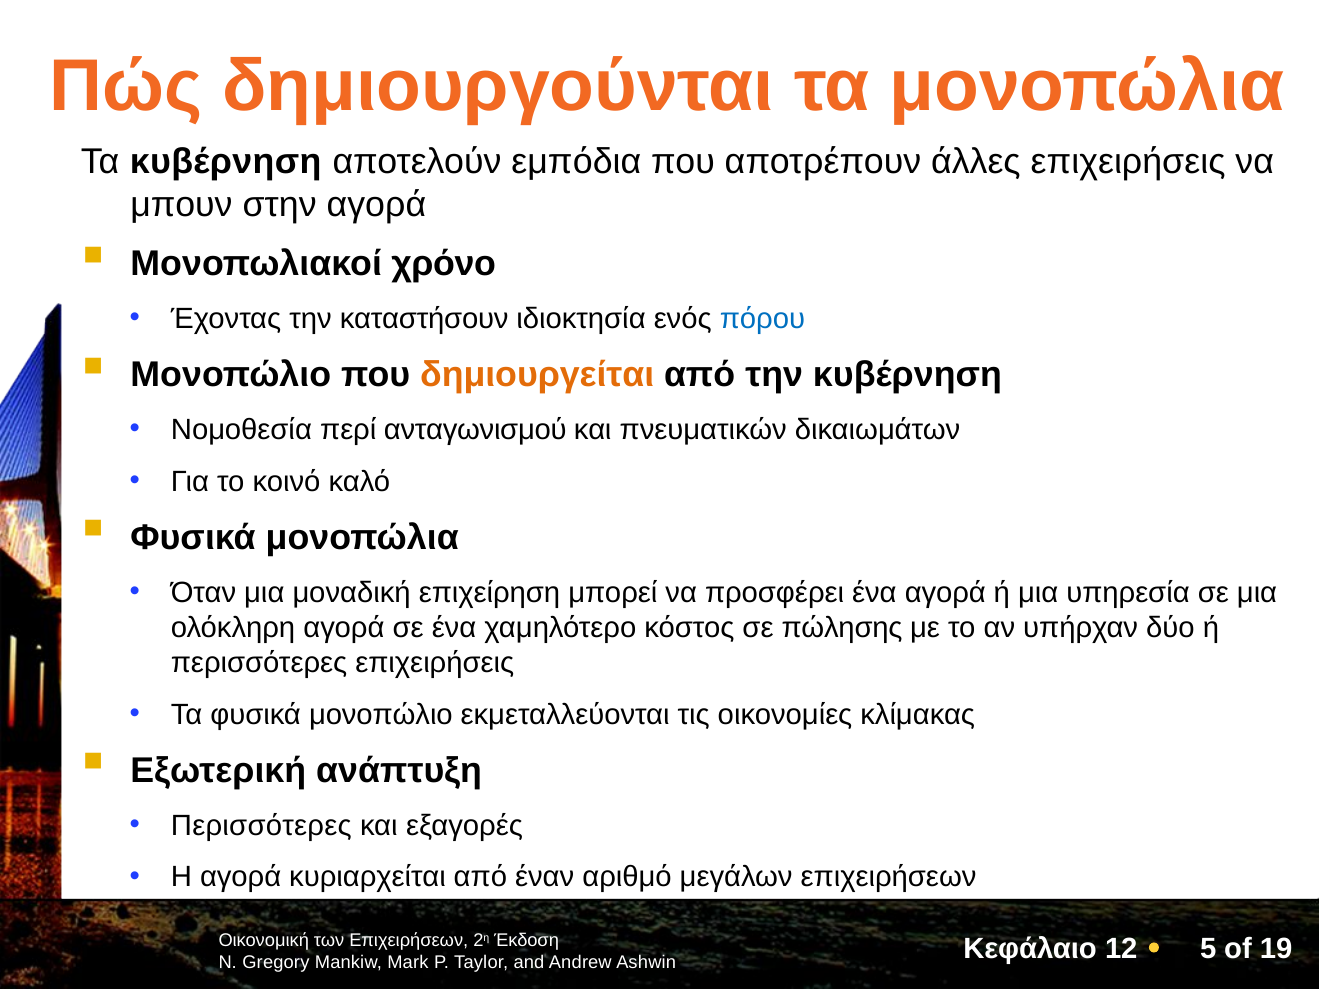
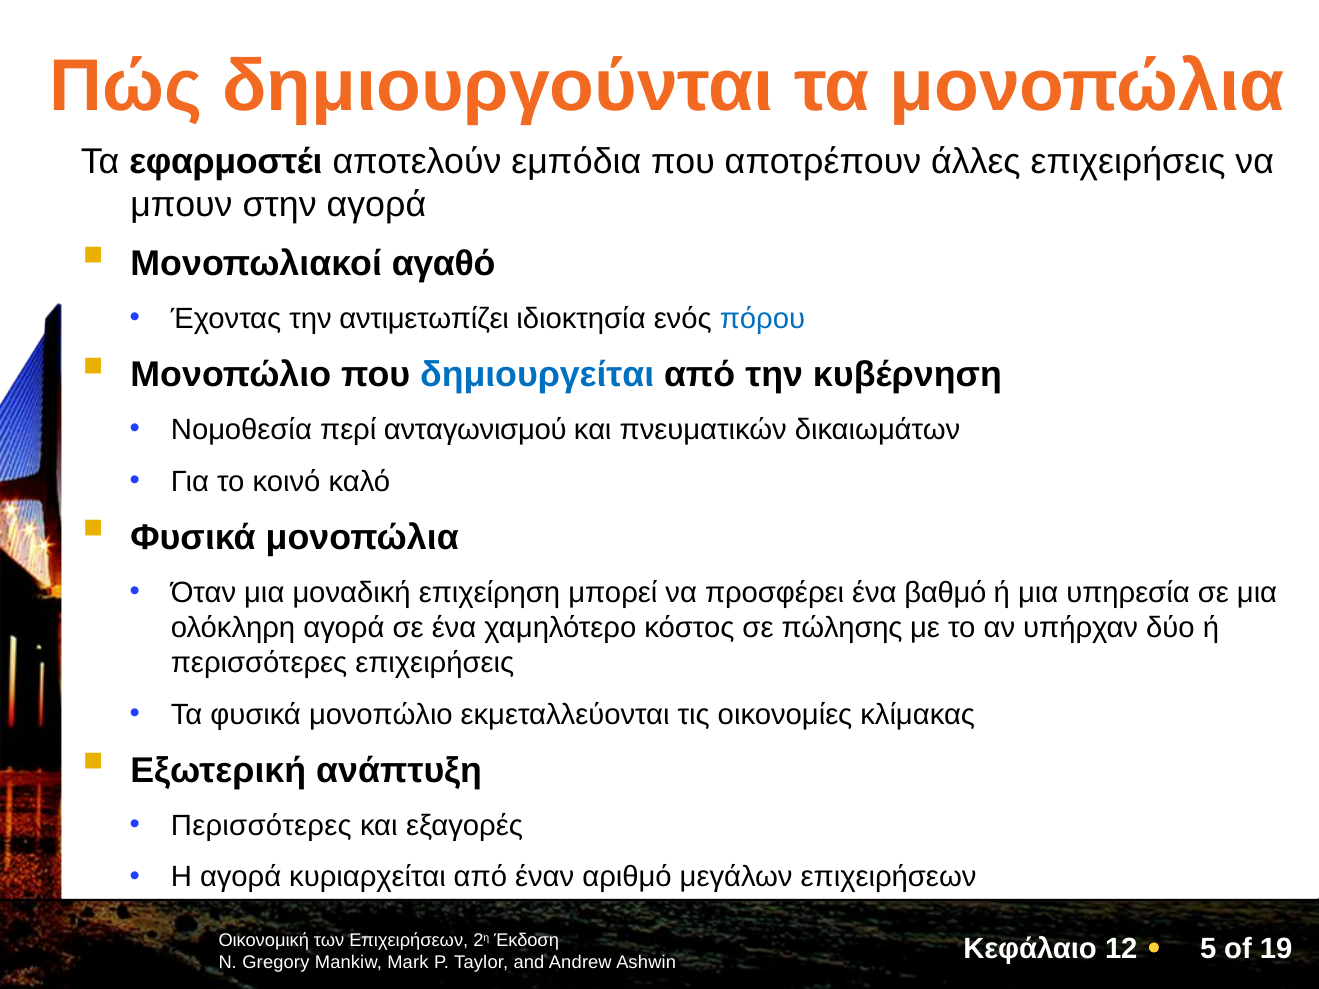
Τα κυβέρνηση: κυβέρνηση -> εφαρμοστέι (226, 161)
χρόνο: χρόνο -> αγαθό (444, 264)
καταστήσουν: καταστήσουν -> αντιμετωπίζει (424, 319)
δημιουργείται colour: orange -> blue (537, 375)
ένα αγορά: αγορά -> βαθμό (945, 593)
